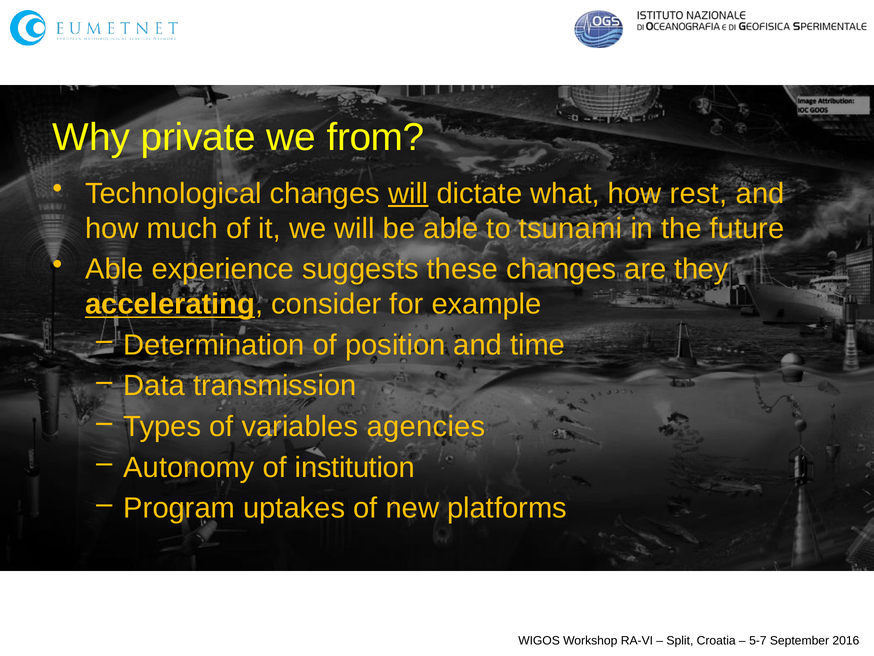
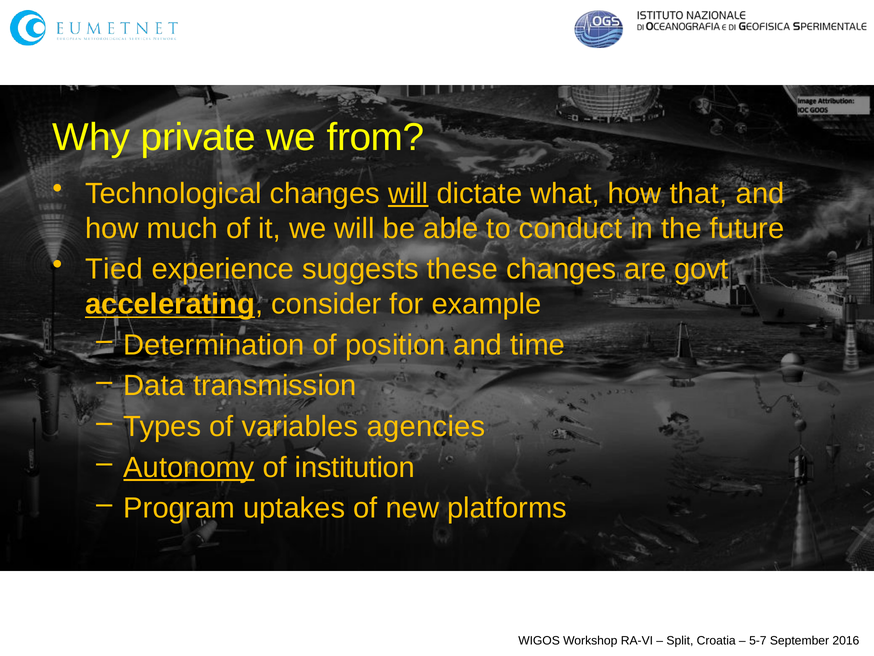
rest: rest -> that (698, 193)
tsunami: tsunami -> conduct (571, 228)
Able: Able -> Tied (114, 269)
they: they -> govt (701, 269)
Autonomy underline: none -> present (189, 467)
